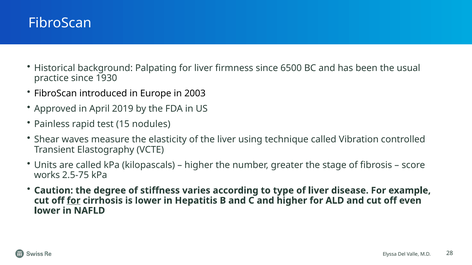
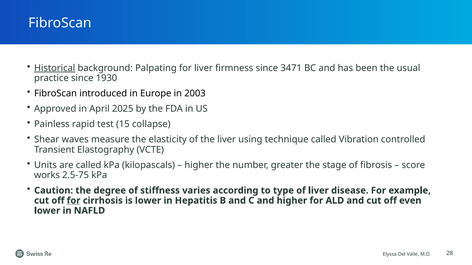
Historical underline: none -> present (55, 68)
6500: 6500 -> 3471 (291, 68)
2019: 2019 -> 2025 (123, 109)
nodules: nodules -> collapse (151, 124)
